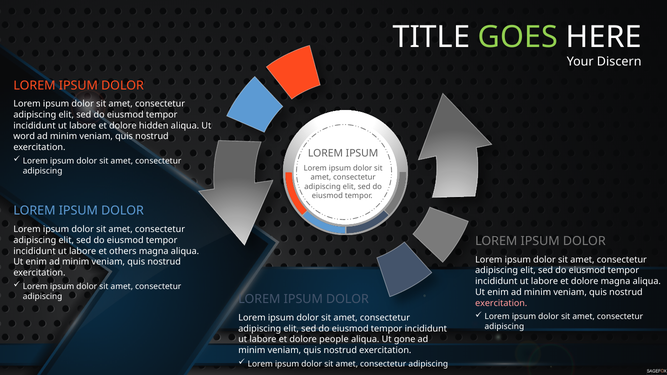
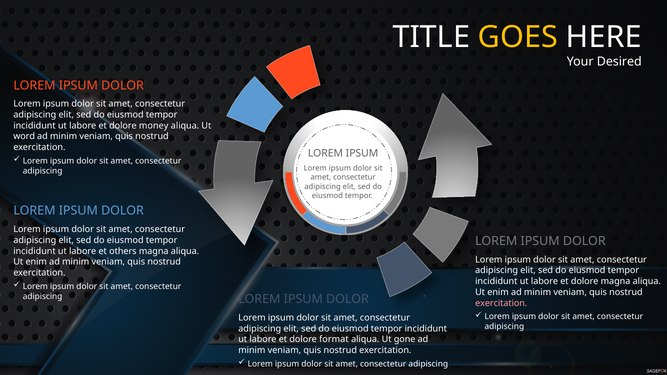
GOES colour: light green -> yellow (518, 37)
Discern: Discern -> Desired (619, 62)
hidden: hidden -> money (154, 126)
people: people -> format (334, 340)
